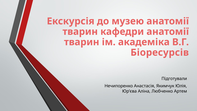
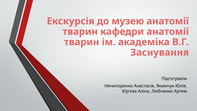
Біоресурсів: Біоресурсів -> Заснування (160, 52)
